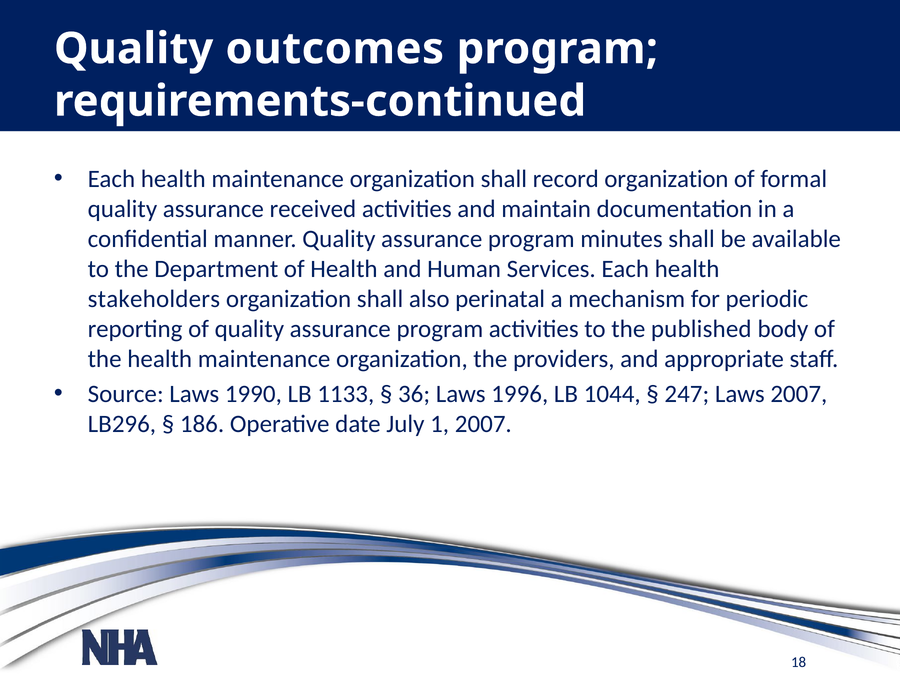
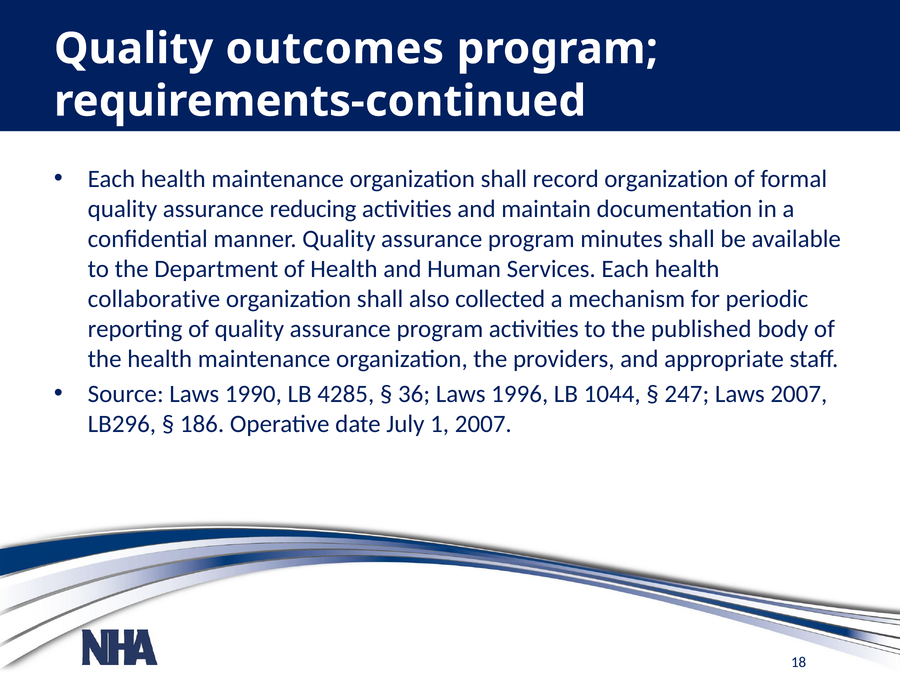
received: received -> reducing (313, 209)
stakeholders: stakeholders -> collaborative (154, 299)
perinatal: perinatal -> collected (500, 299)
1133: 1133 -> 4285 (346, 394)
